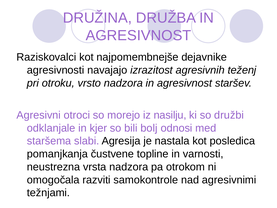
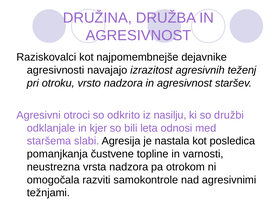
morejo: morejo -> odkrito (124, 115)
bolj: bolj -> leta (149, 128)
